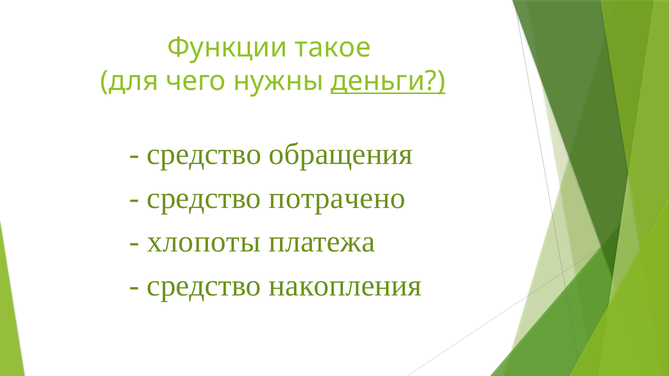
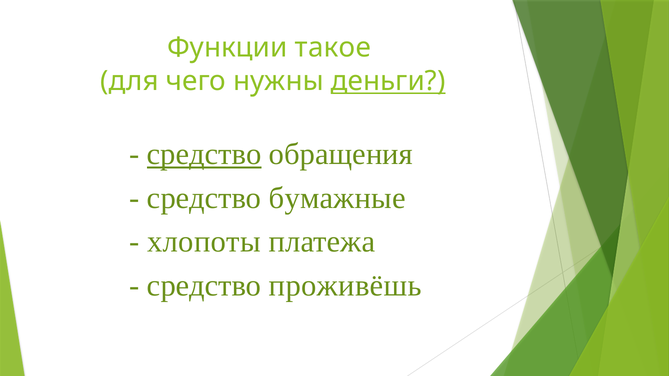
средство underline: none -> present (204, 154)
потрачено: потрачено -> бумажные (337, 198)
накопления: накопления -> проживёшь (345, 286)
